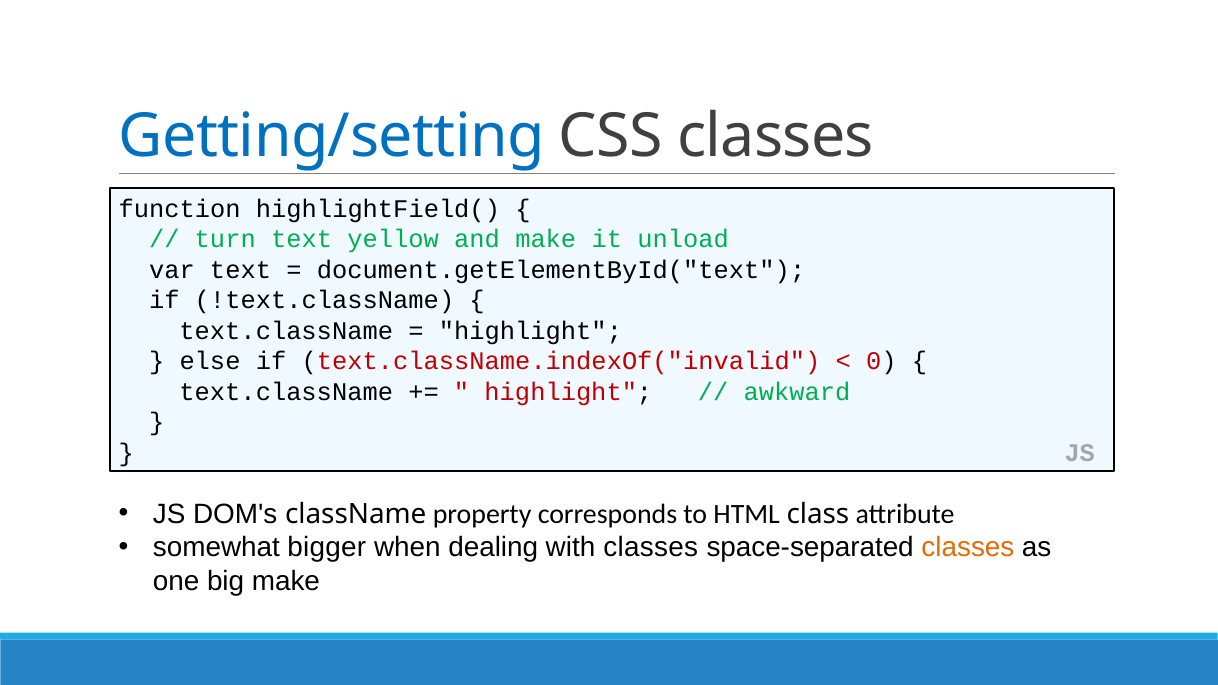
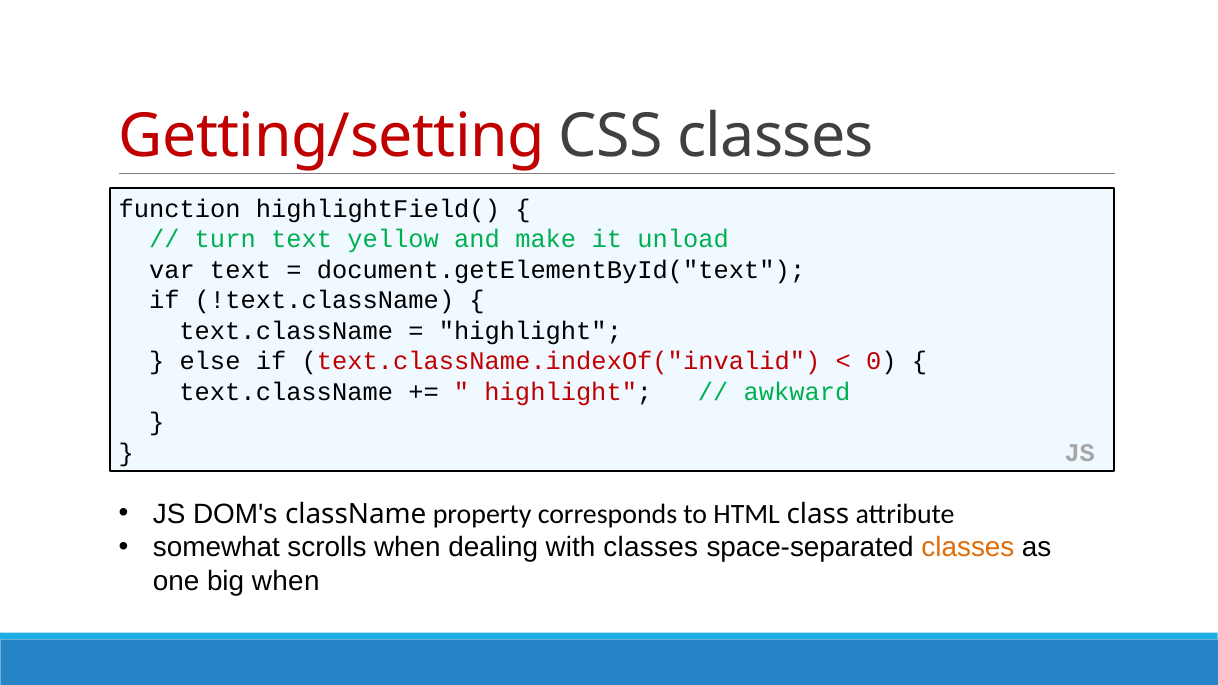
Getting/setting colour: blue -> red (332, 136)
bigger: bigger -> scrolls (327, 548)
big make: make -> when (286, 581)
